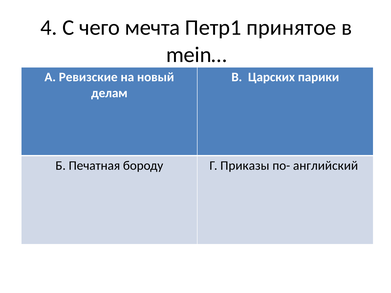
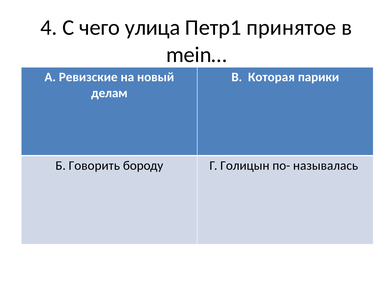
мечта: мечта -> улица (153, 28)
Царских: Царских -> Которая (271, 77)
Печатная: Печатная -> Говорить (94, 166)
Приказы: Приказы -> Голицын (245, 166)
английский: английский -> называлась (326, 166)
